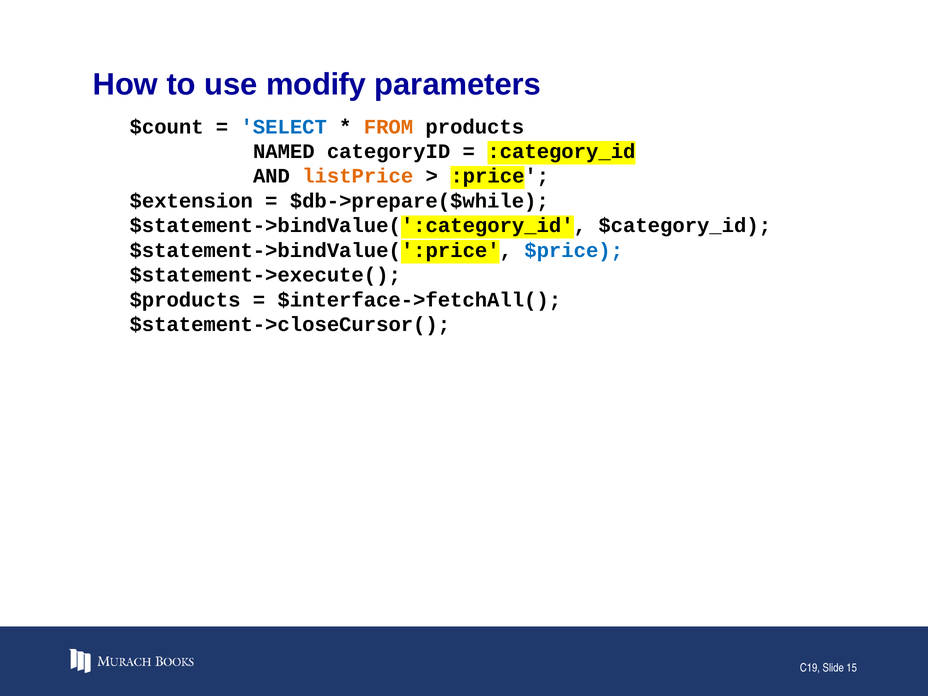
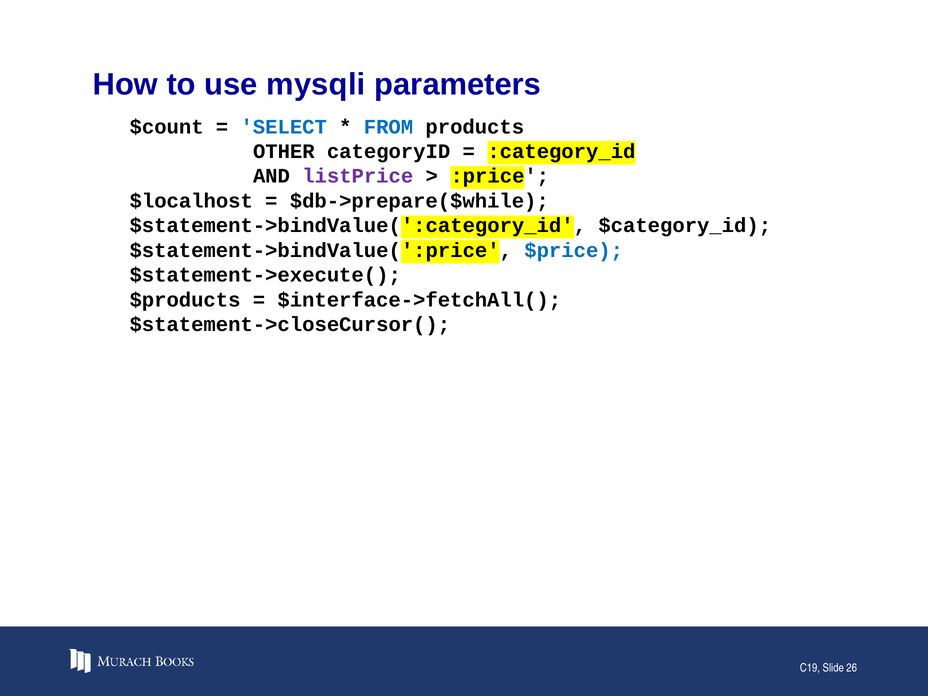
modify: modify -> mysqli (316, 84)
FROM colour: orange -> blue (388, 127)
NAMED: NAMED -> OTHER (284, 151)
listPrice colour: orange -> purple (358, 176)
$extension: $extension -> $localhost (191, 201)
15: 15 -> 26 (852, 668)
